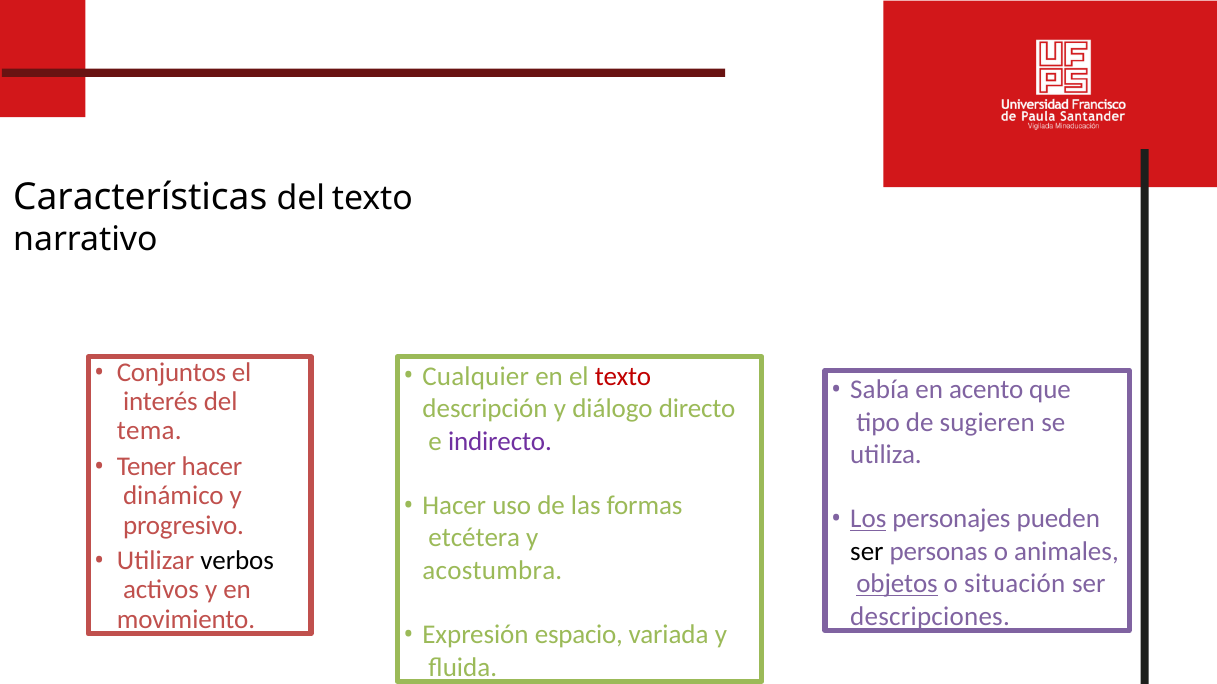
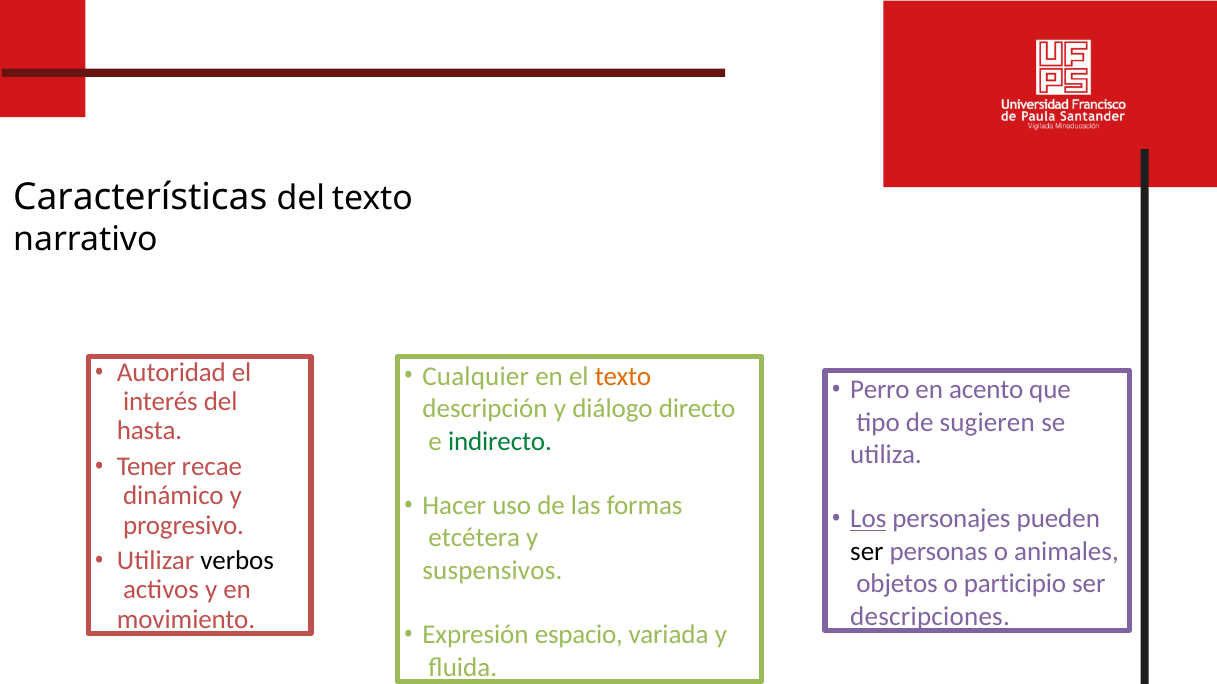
Conjuntos: Conjuntos -> Autoridad (171, 373)
texto colour: red -> orange (623, 377)
Sabía: Sabía -> Perro (880, 390)
tema: tema -> hasta (150, 431)
indirecto colour: purple -> green (500, 441)
Tener hacer: hacer -> recae (212, 467)
acostumbra: acostumbra -> suspensivos (492, 571)
objetos underline: present -> none (897, 584)
situación: situación -> participio (1015, 584)
